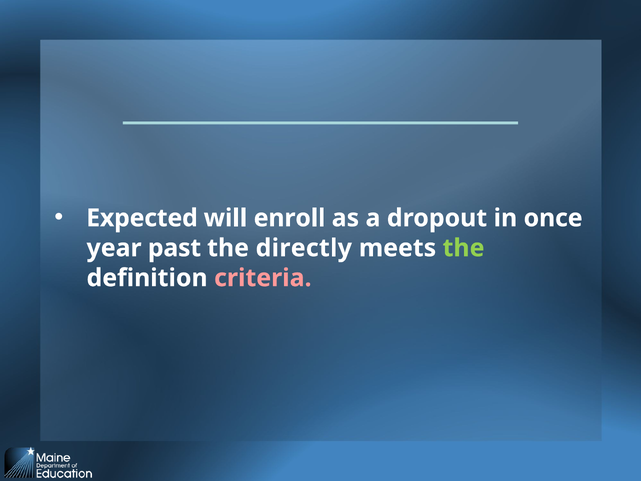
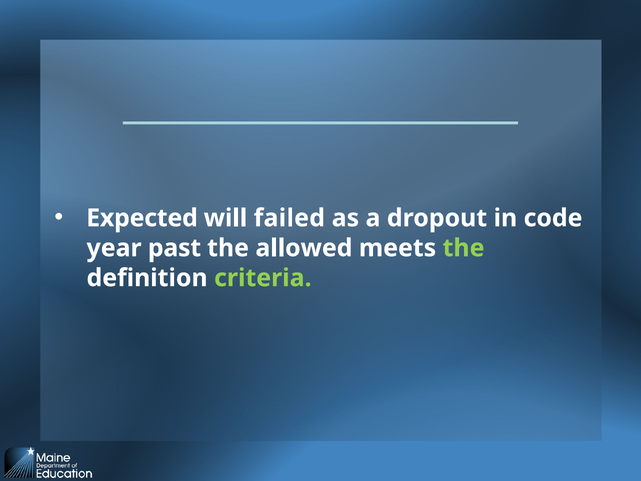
enroll: enroll -> failed (289, 218)
once: once -> code (553, 218)
directly: directly -> allowed (304, 248)
criteria colour: pink -> light green (263, 278)
